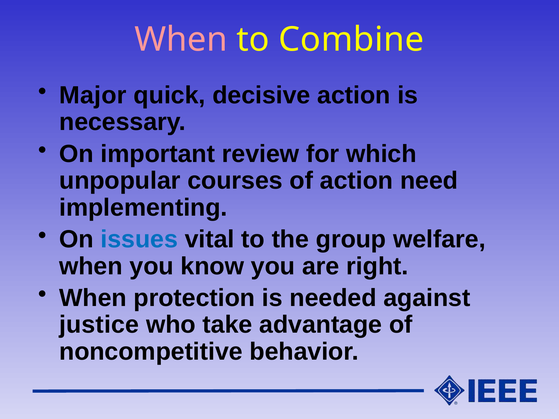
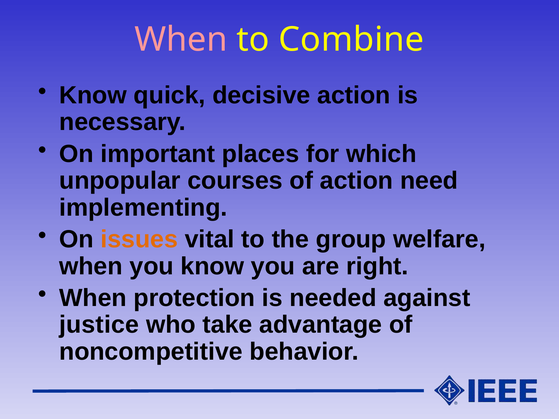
Major: Major -> Know (93, 95)
review: review -> places (261, 154)
issues colour: blue -> orange (139, 239)
